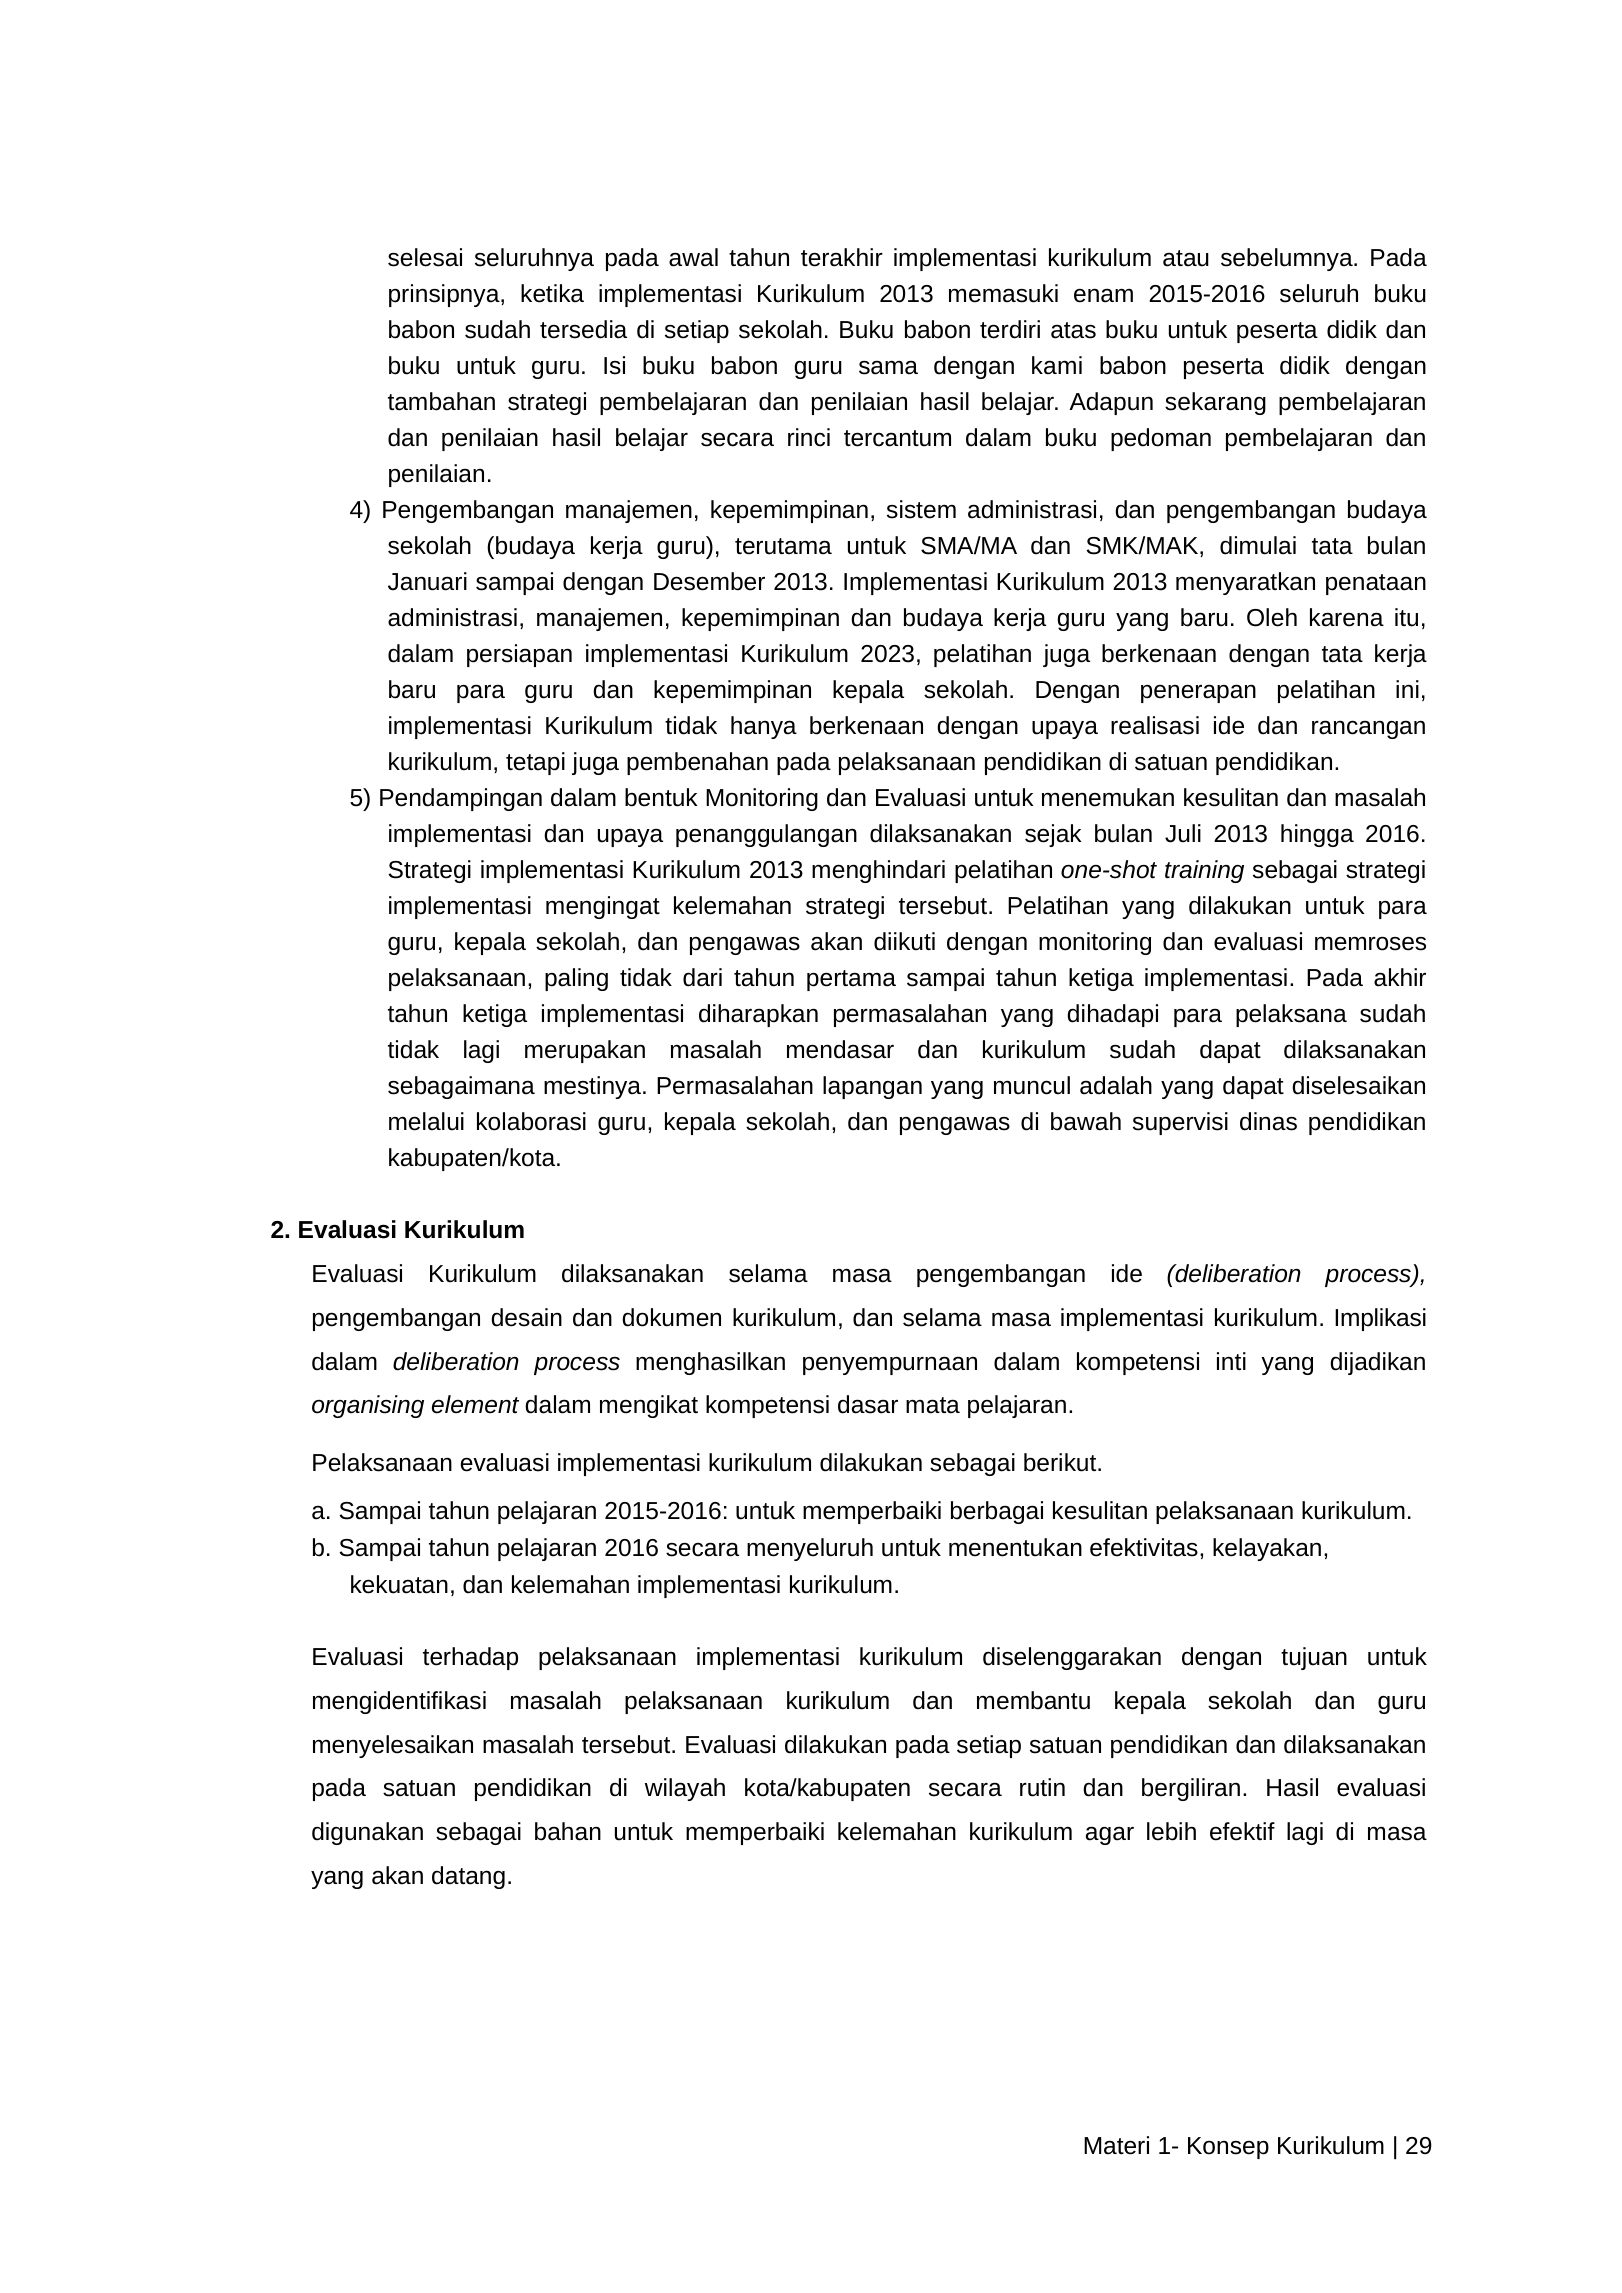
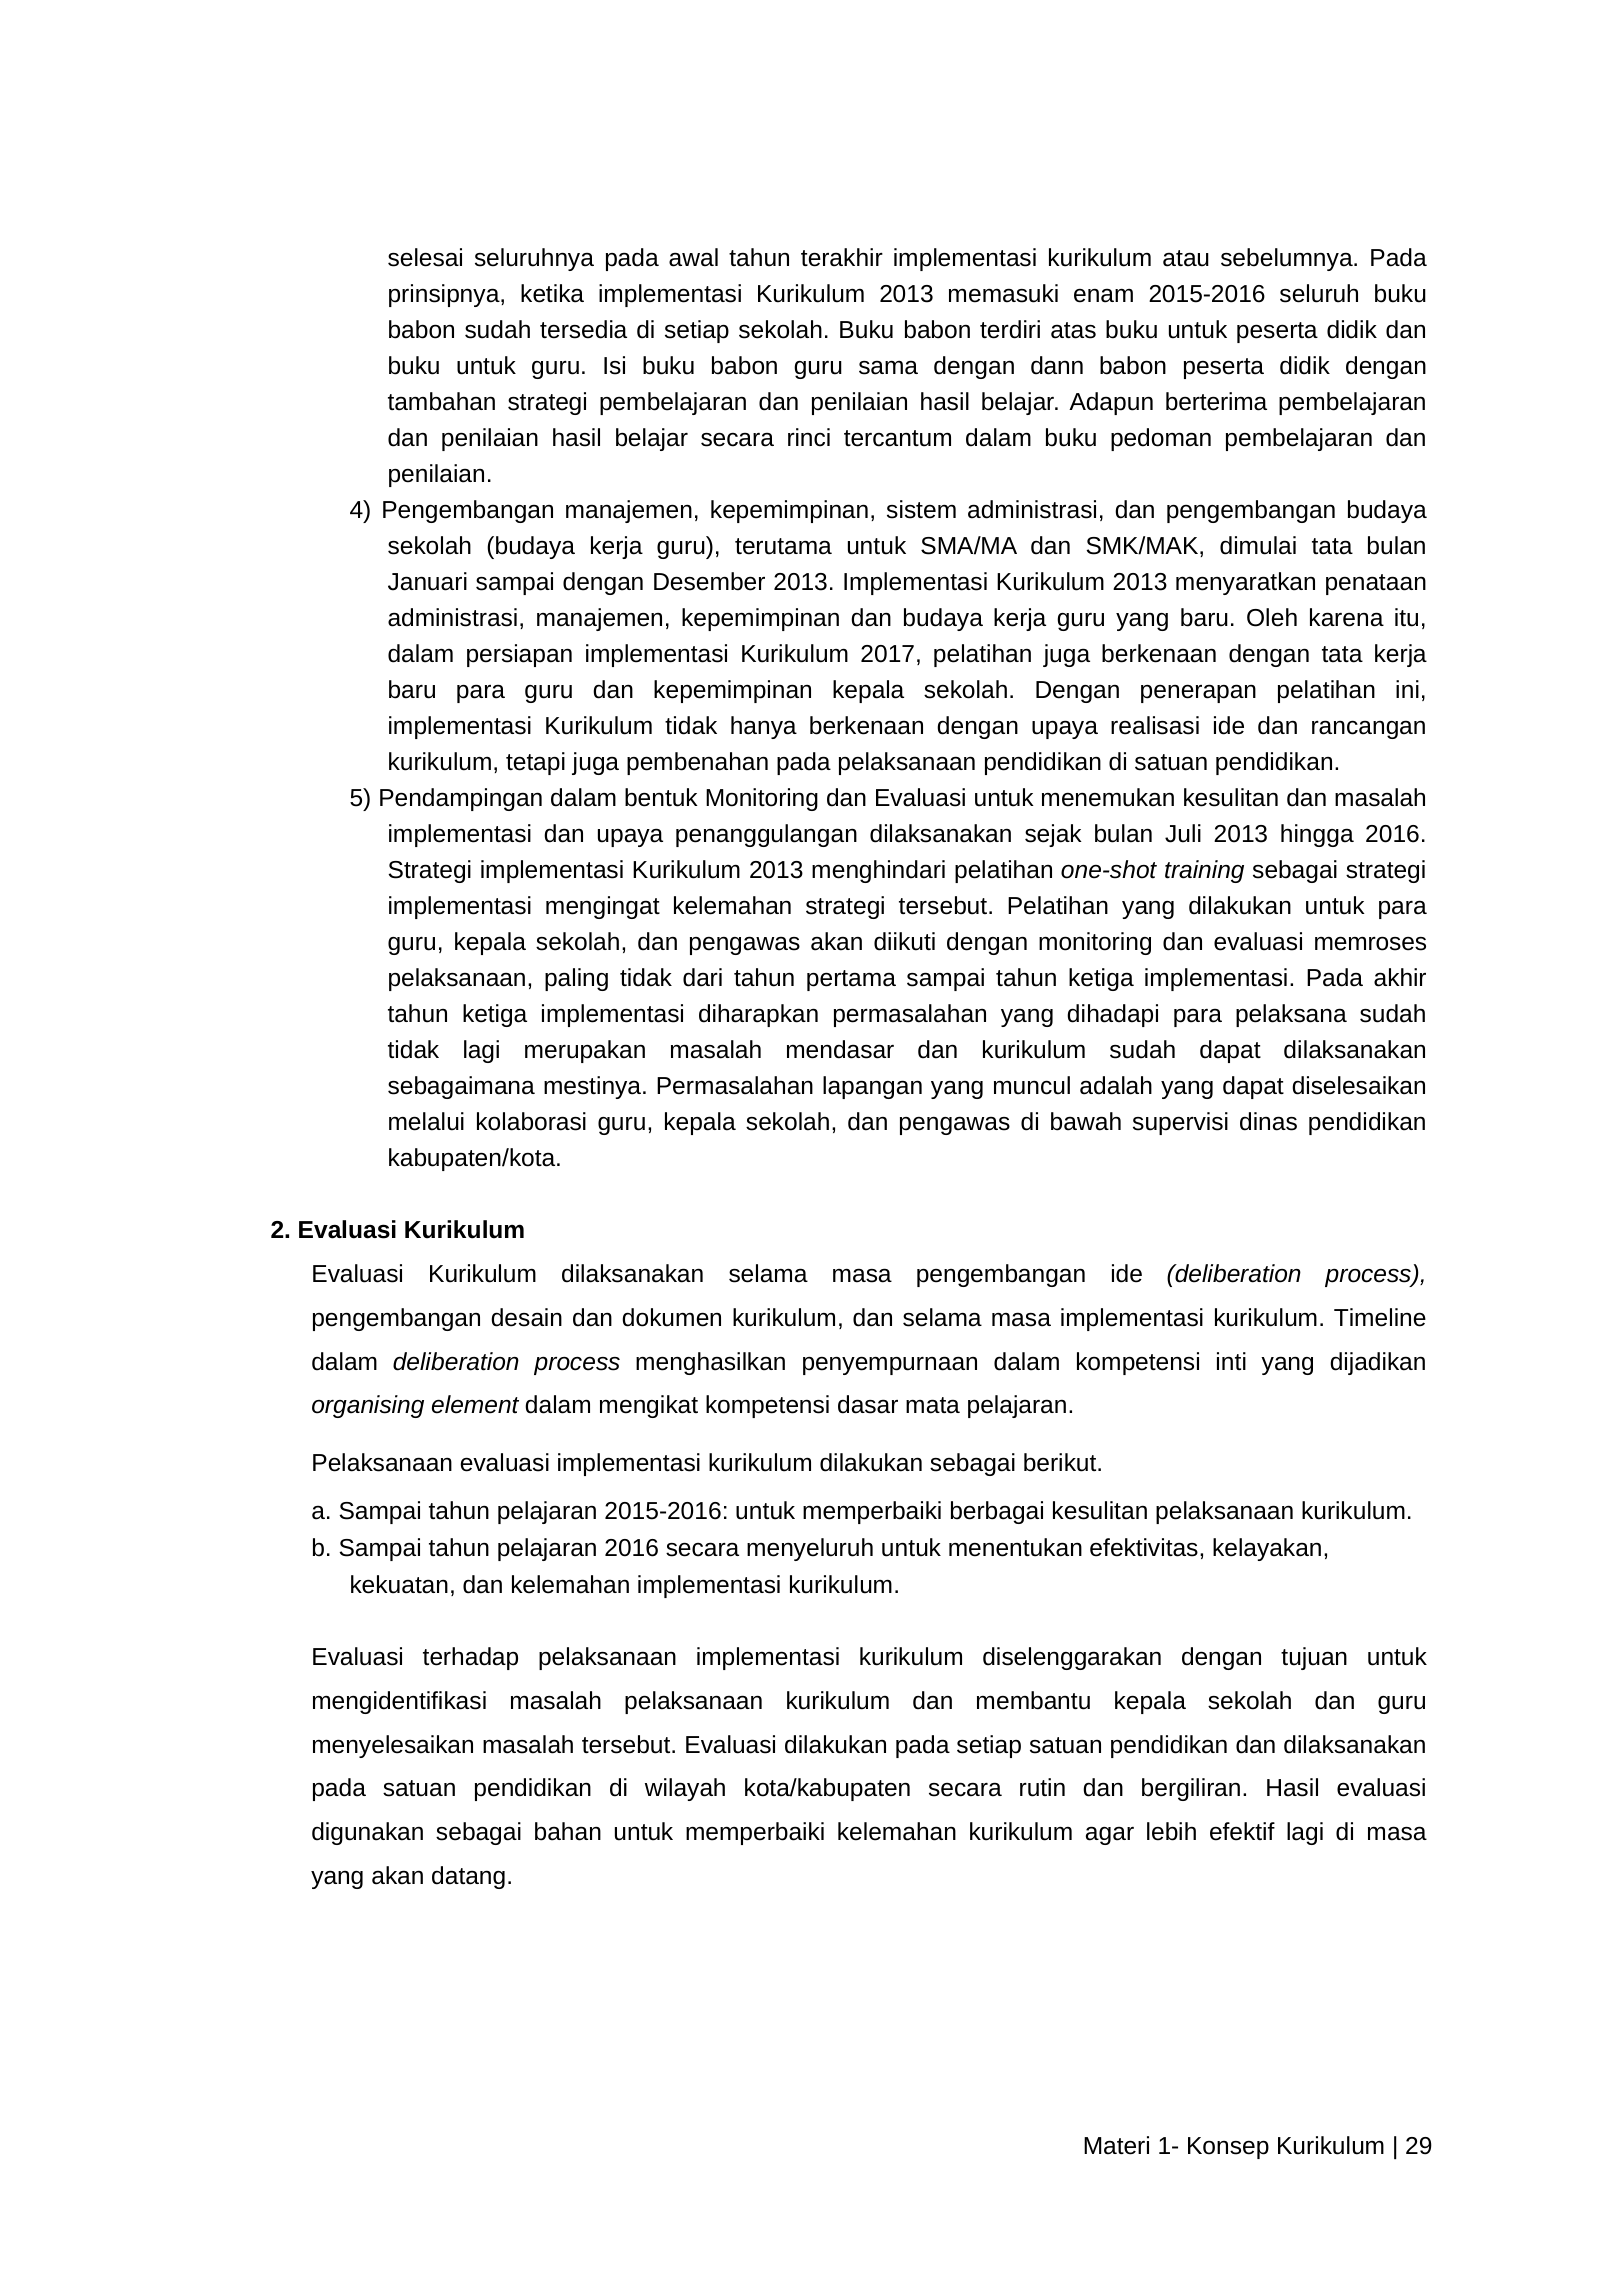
kami: kami -> dann (1057, 367)
sekarang: sekarang -> berterima (1216, 403)
2023: 2023 -> 2017 (891, 655)
Implikasi: Implikasi -> Timeline (1380, 1318)
